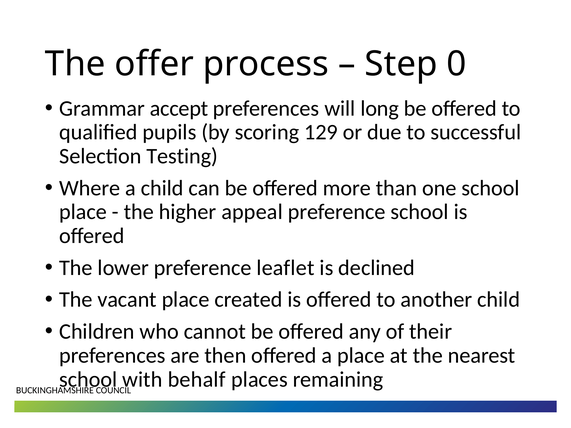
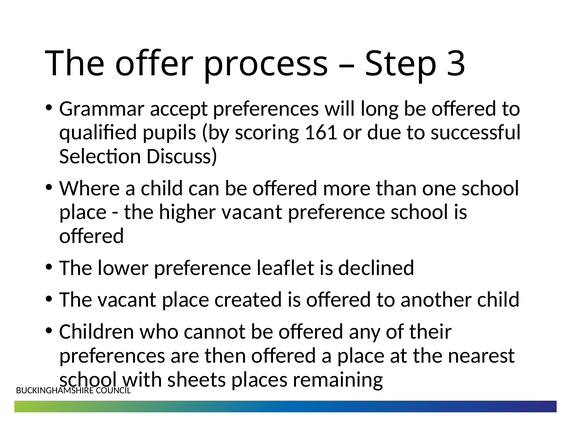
0: 0 -> 3 (456, 64)
129: 129 -> 161 (321, 132)
Testing: Testing -> Discuss (182, 156)
higher appeal: appeal -> vacant (252, 212)
behalf: behalf -> sheets (197, 380)
